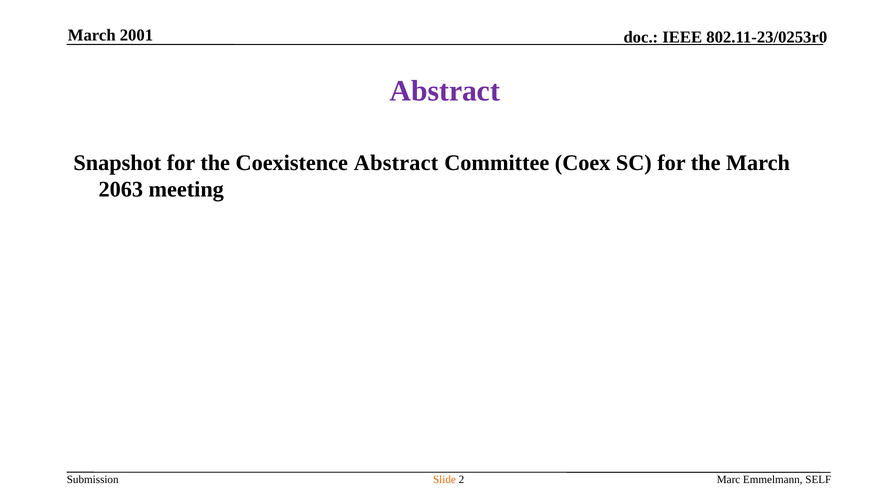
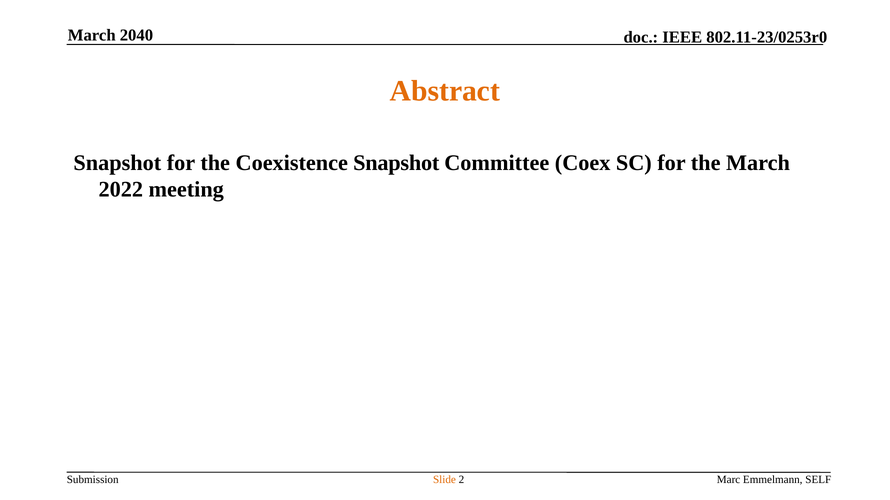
2001: 2001 -> 2040 (136, 35)
Abstract colour: purple -> orange (445, 91)
Coexistence Abstract: Abstract -> Snapshot (396, 163)
2063: 2063 -> 2022 (121, 190)
